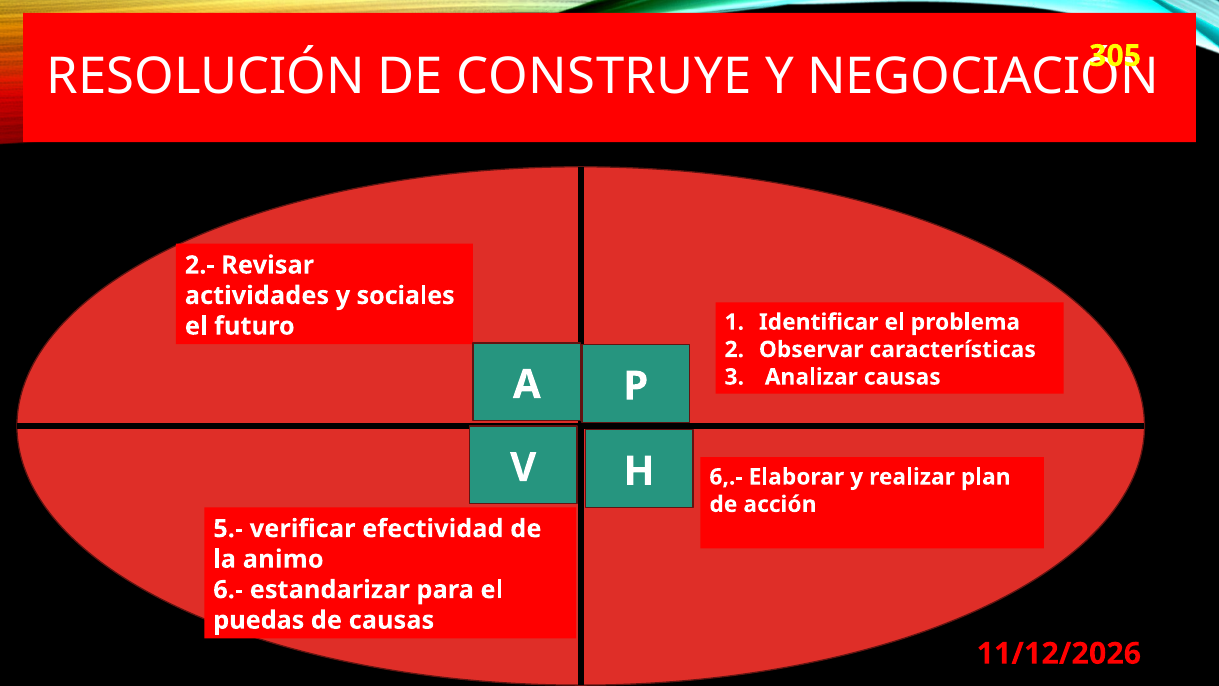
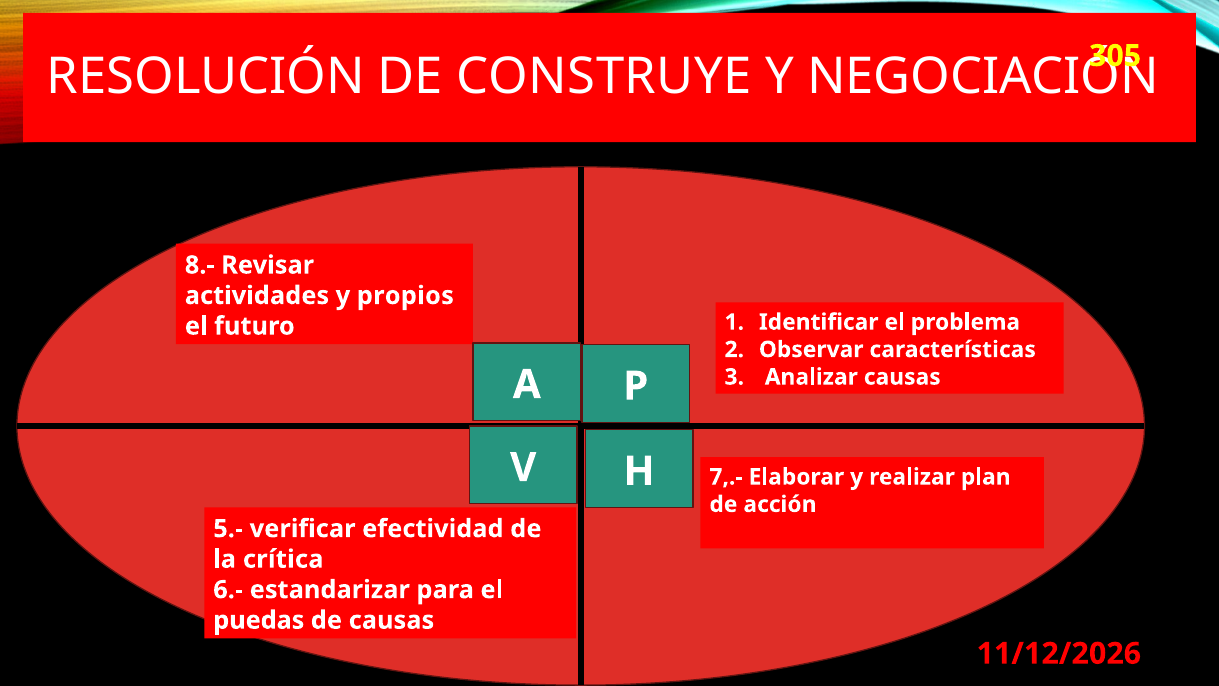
2.-: 2.- -> 8.- (200, 265)
sociales: sociales -> propios (405, 296)
6,.-: 6,.- -> 7,.- (726, 477)
animo: animo -> crítica (283, 559)
